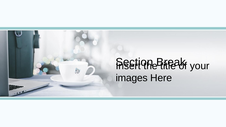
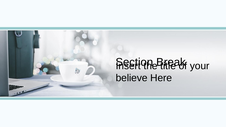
images: images -> believe (132, 78)
